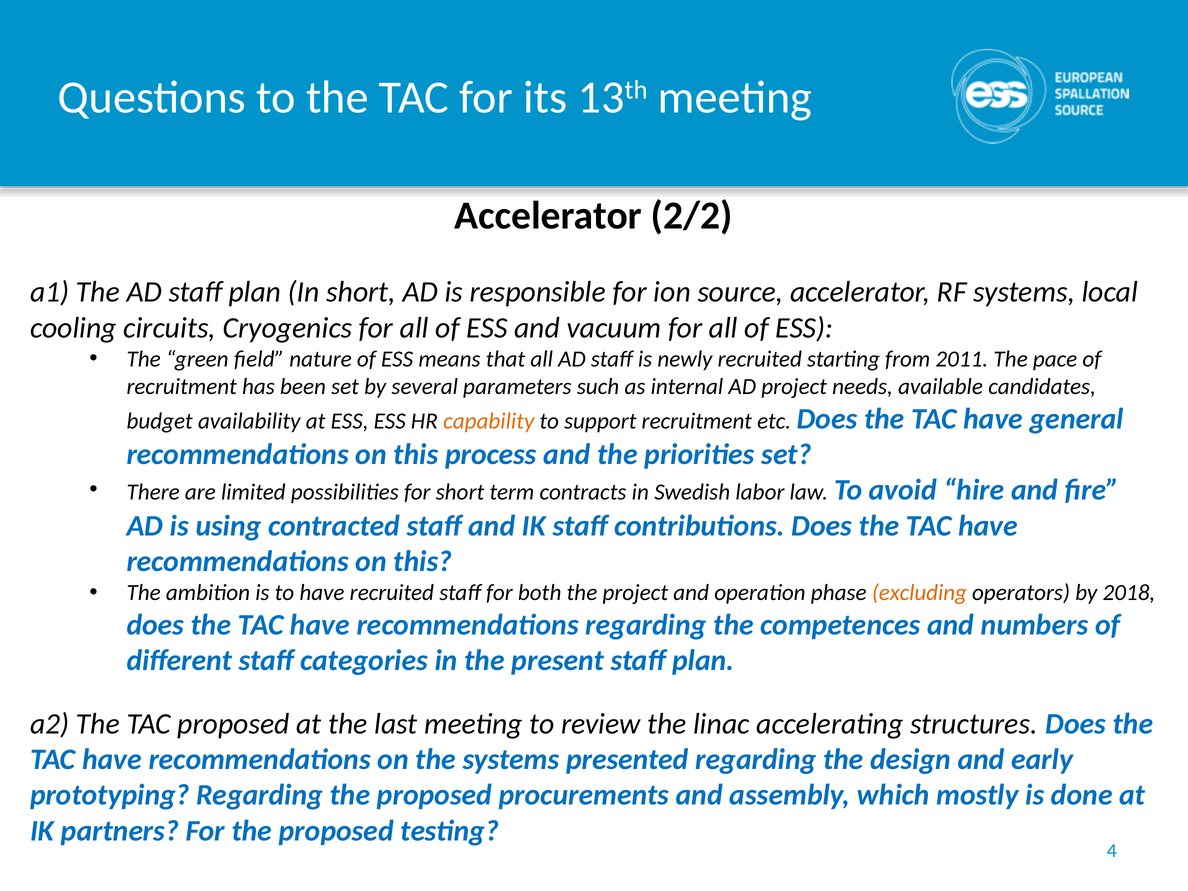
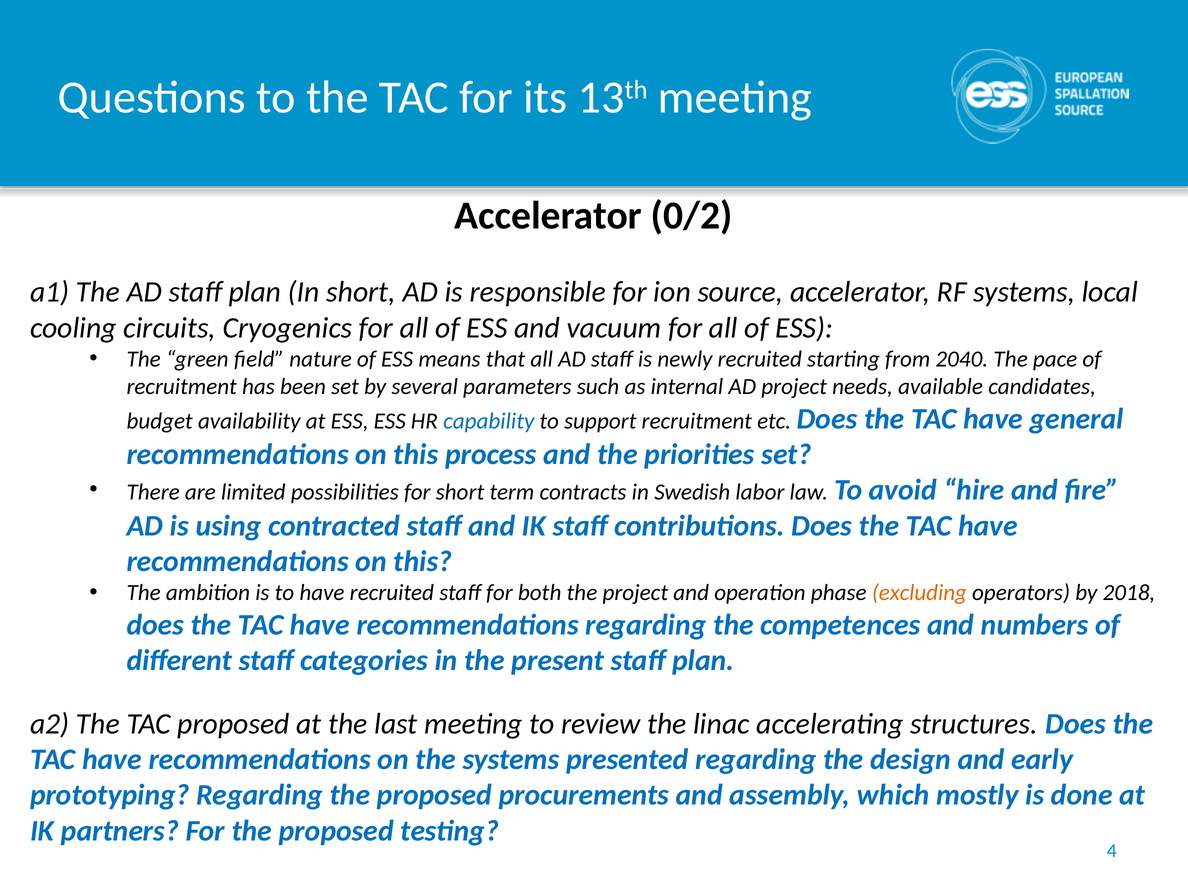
2/2: 2/2 -> 0/2 (692, 216)
2011: 2011 -> 2040 (962, 359)
capability colour: orange -> blue (489, 421)
